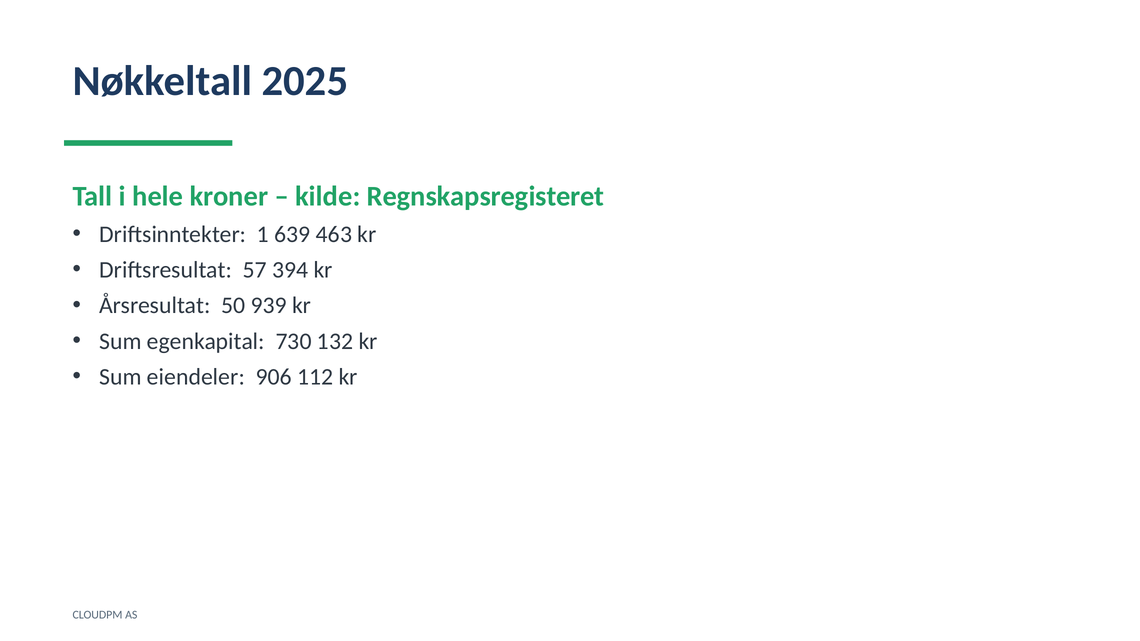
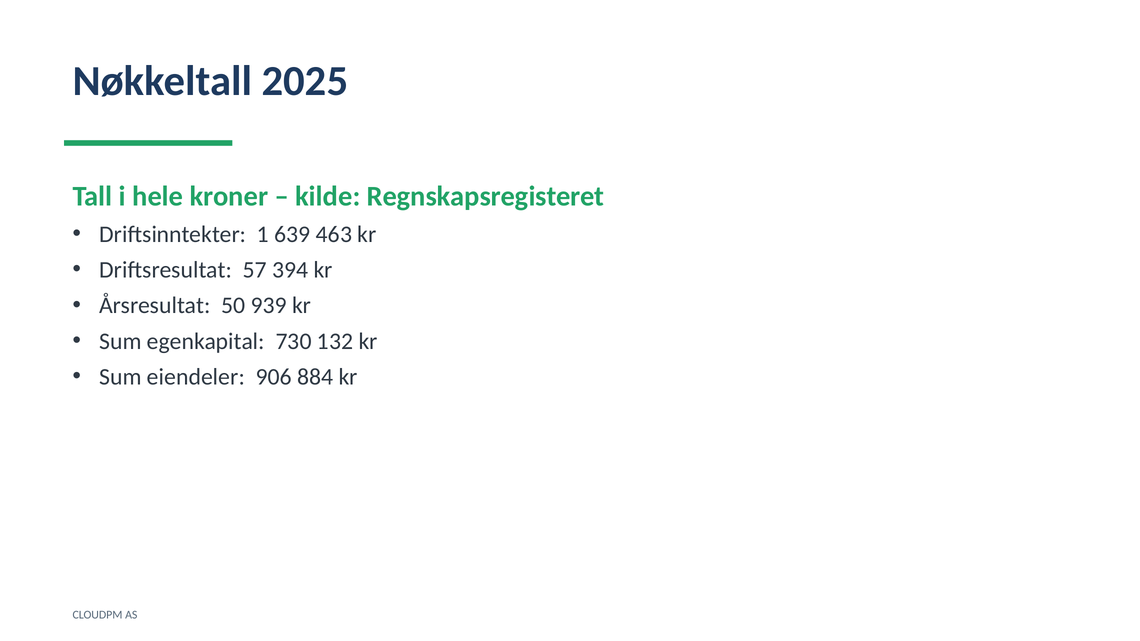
112: 112 -> 884 (315, 377)
